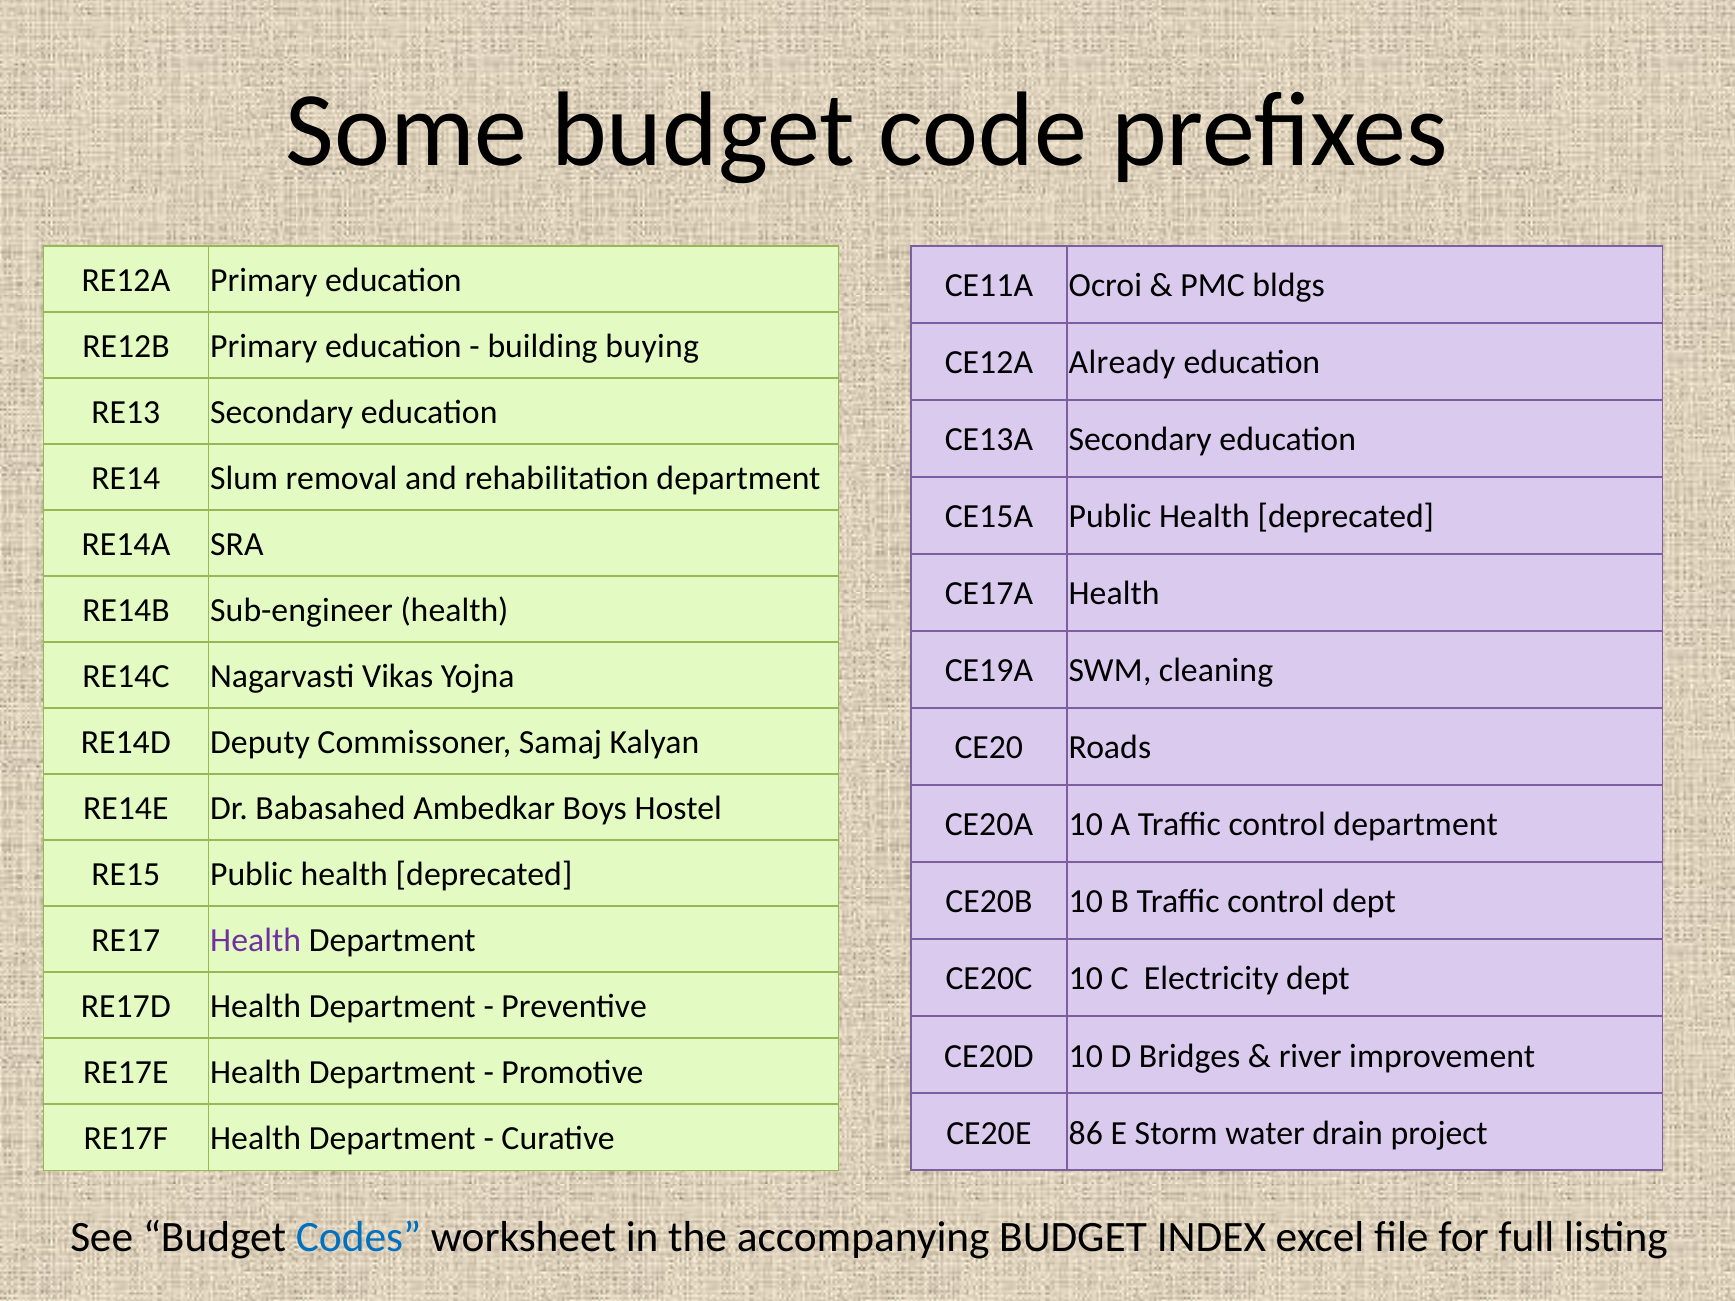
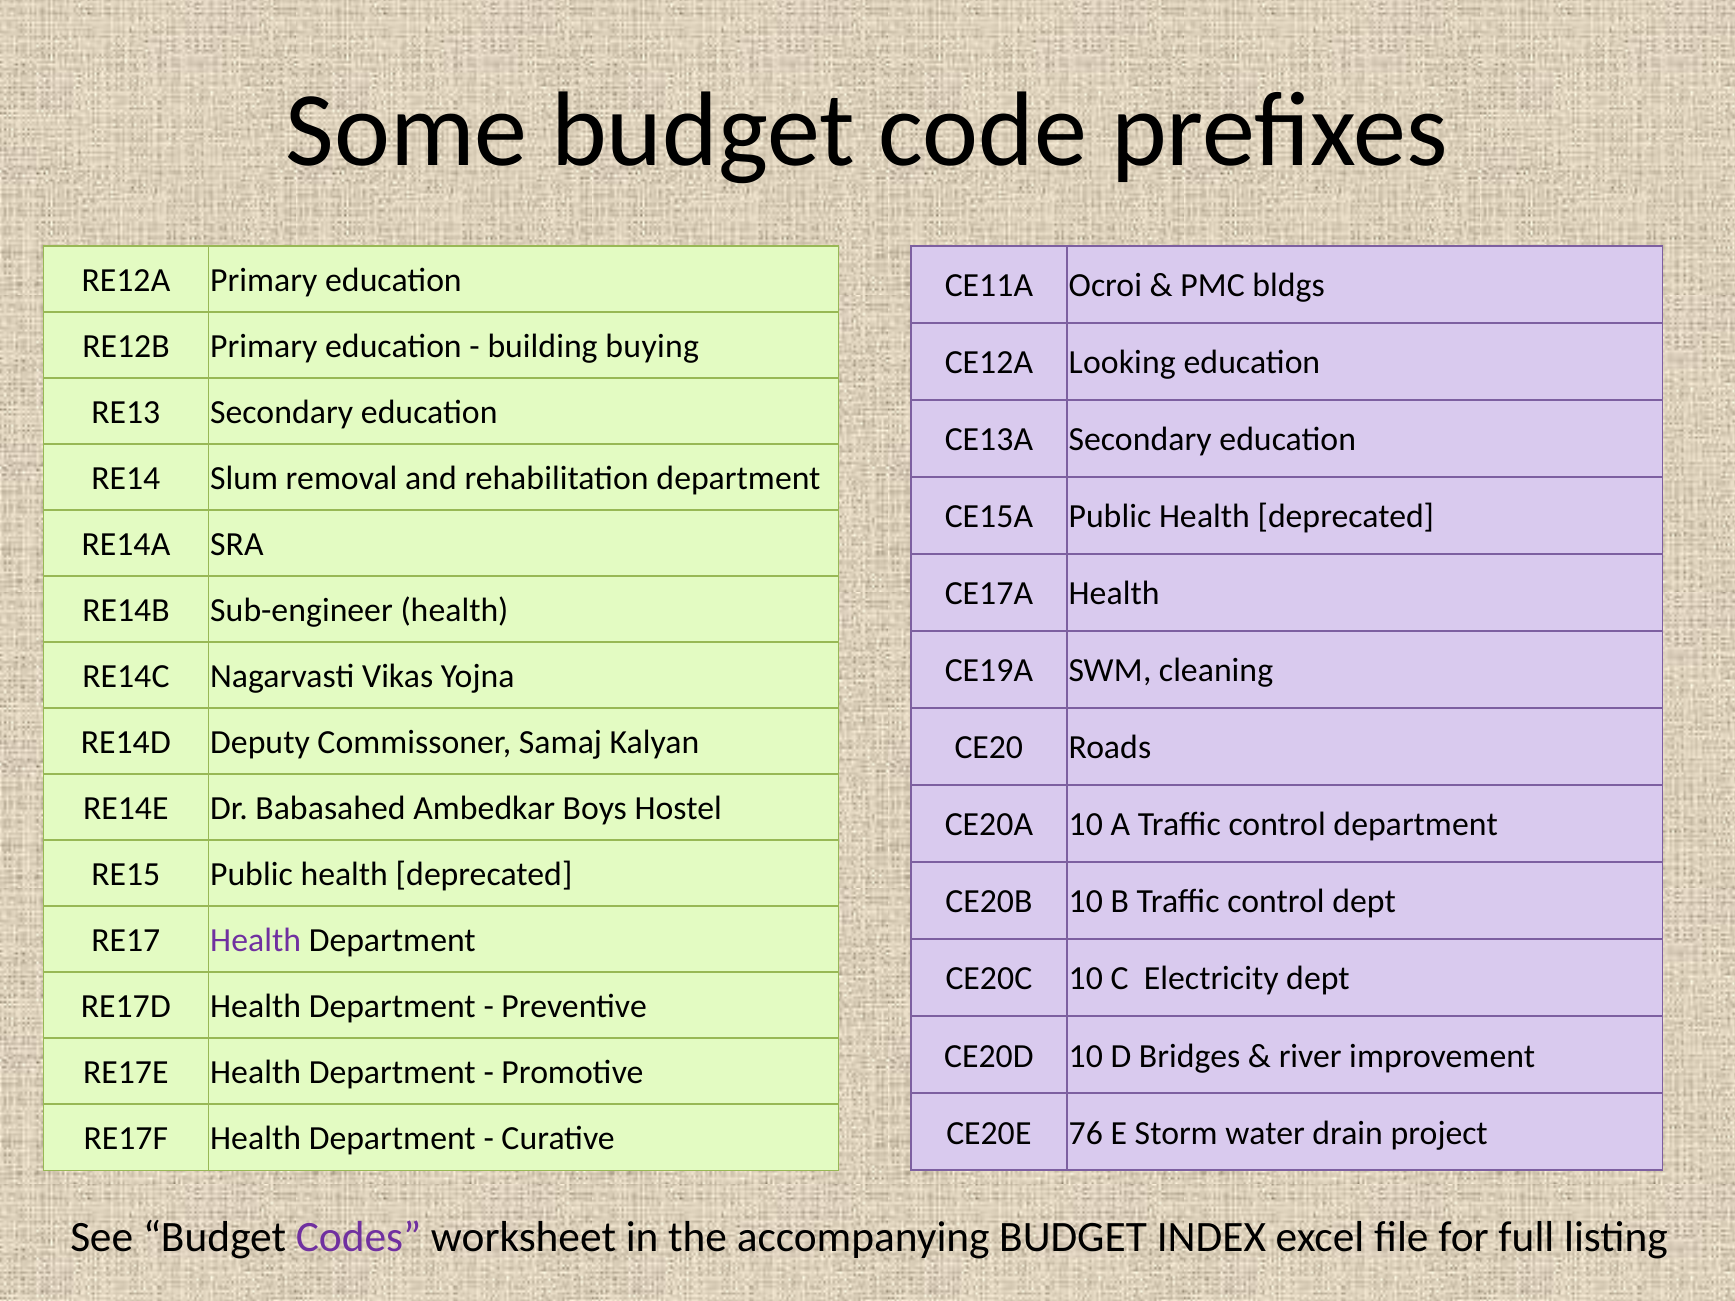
Already: Already -> Looking (1122, 363)
86: 86 -> 76 (1086, 1133)
Codes colour: blue -> purple (359, 1238)
